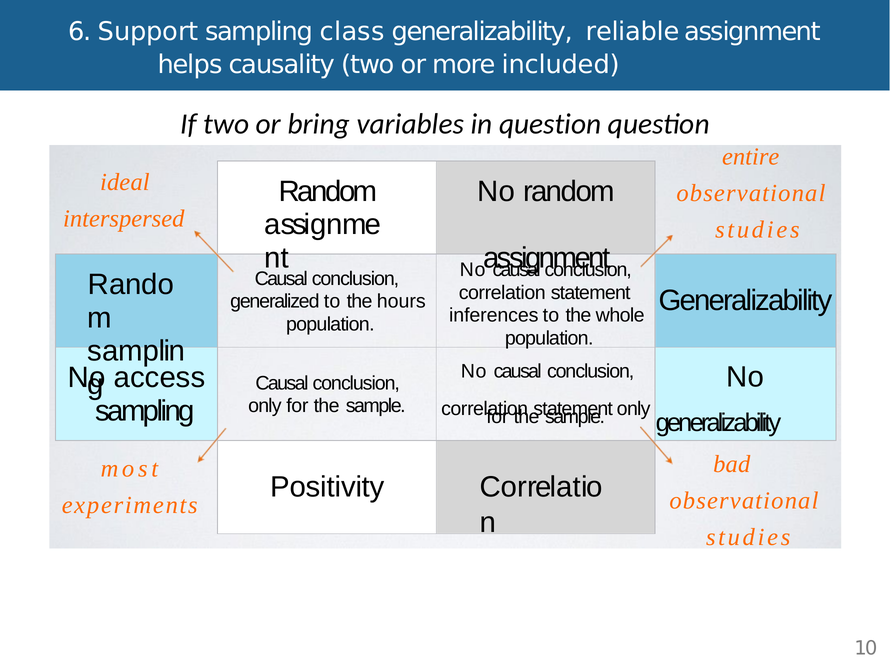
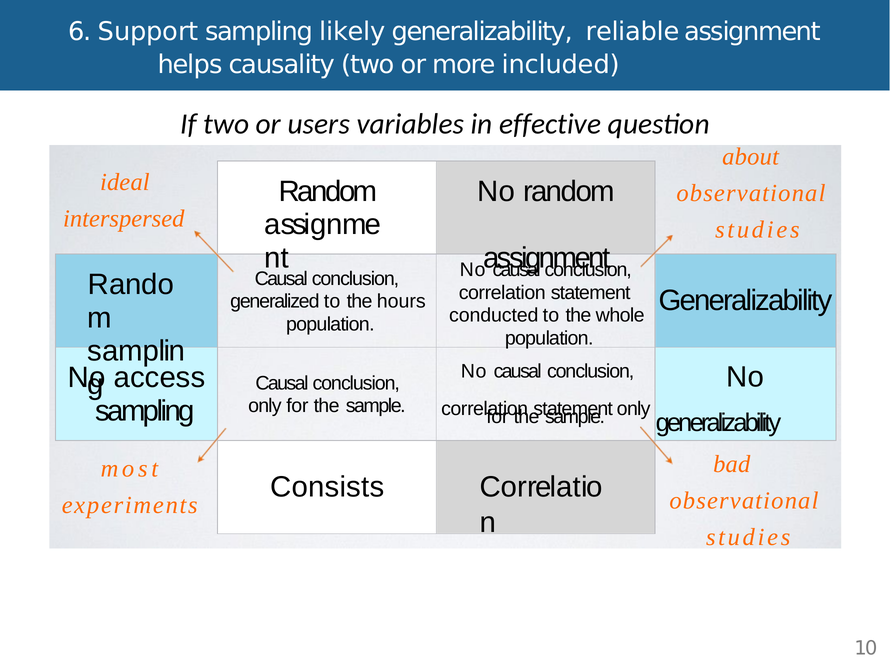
class: class -> likely (352, 32)
bring: bring -> users (319, 124)
in question: question -> effective (550, 124)
entire: entire -> about (751, 156)
inferences: inferences -> conducted (494, 315)
Positivity: Positivity -> Consists (327, 487)
